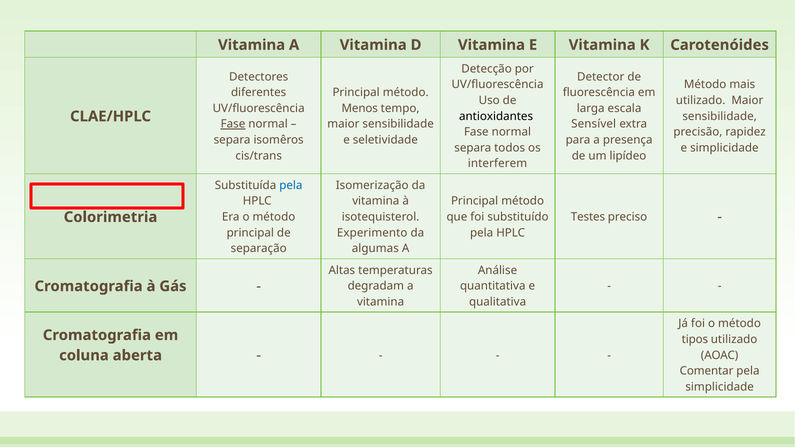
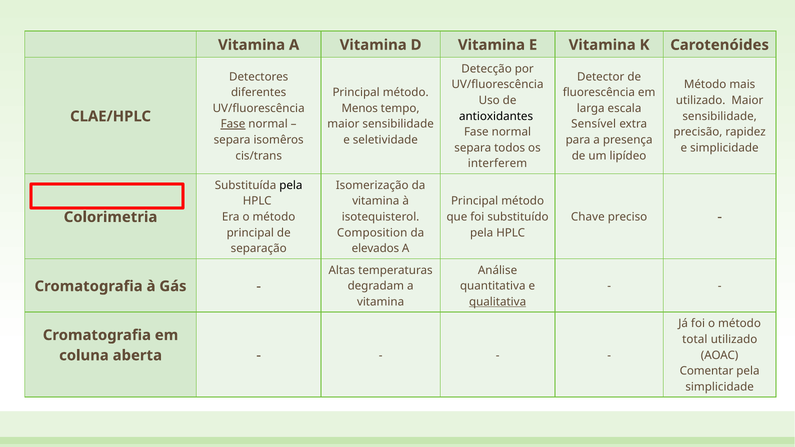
pela colour: blue -> black (291, 185)
Testes: Testes -> Chave (588, 217)
Experimento: Experimento -> Composition (372, 233)
algumas: algumas -> elevados (375, 249)
qualitativa underline: none -> present (498, 302)
tipos: tipos -> total (695, 340)
